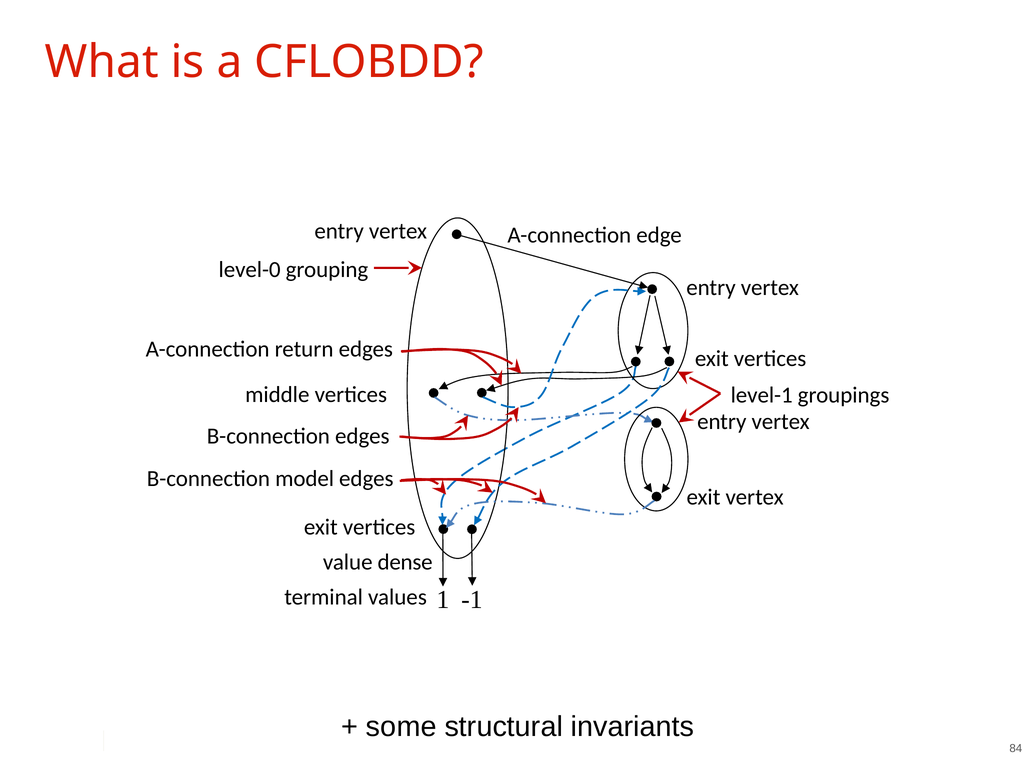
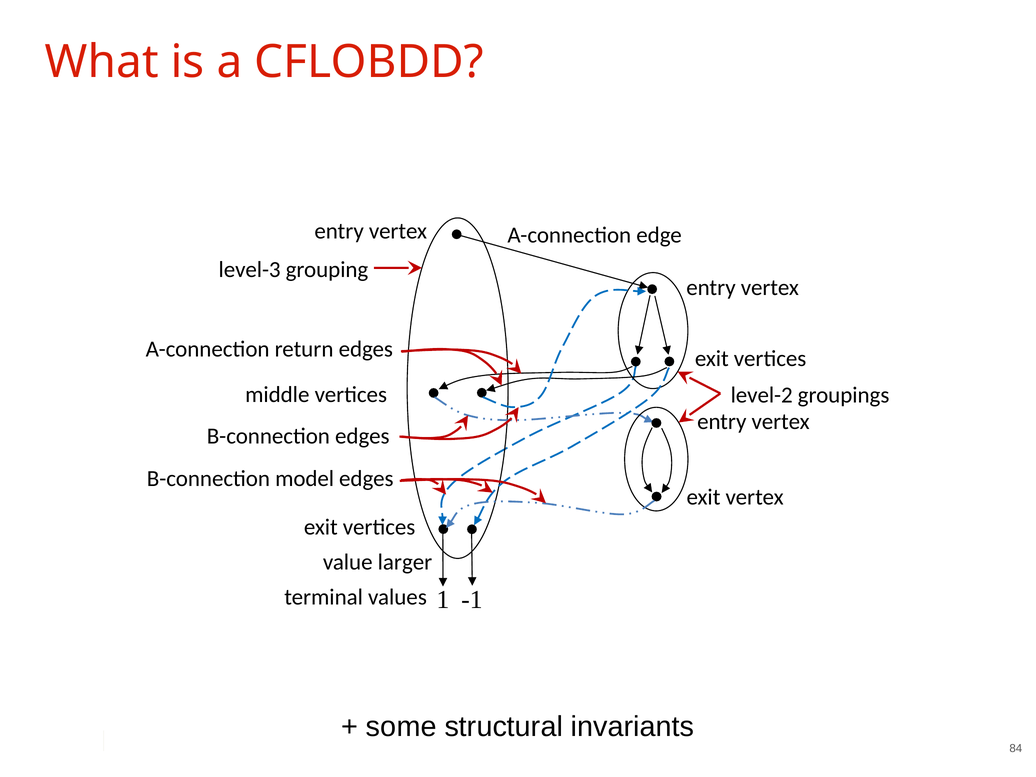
level-0: level-0 -> level-3 (250, 270)
level-1: level-1 -> level-2 (762, 395)
dense: dense -> larger (405, 562)
